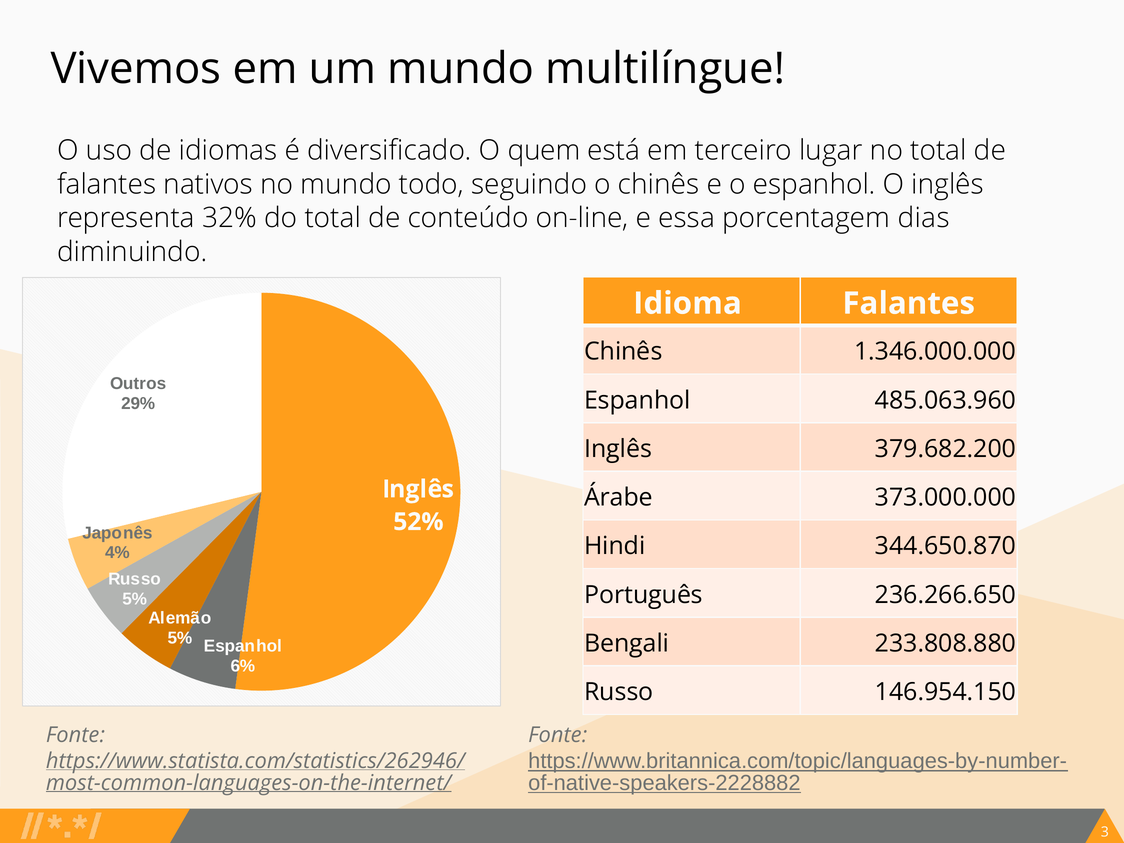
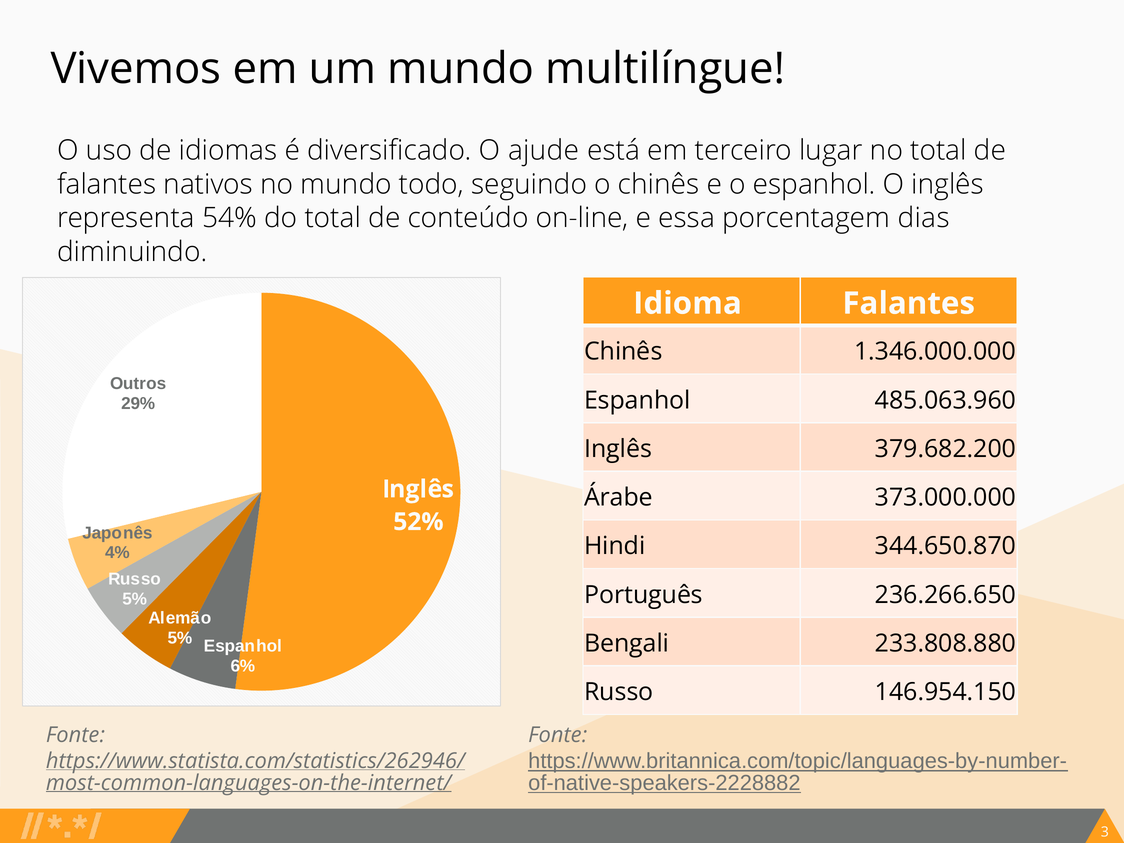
quem: quem -> ajude (544, 151)
32%: 32% -> 54% (230, 218)
